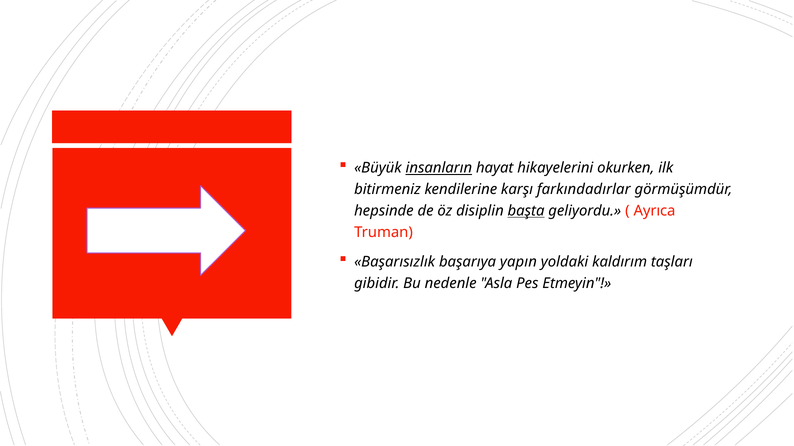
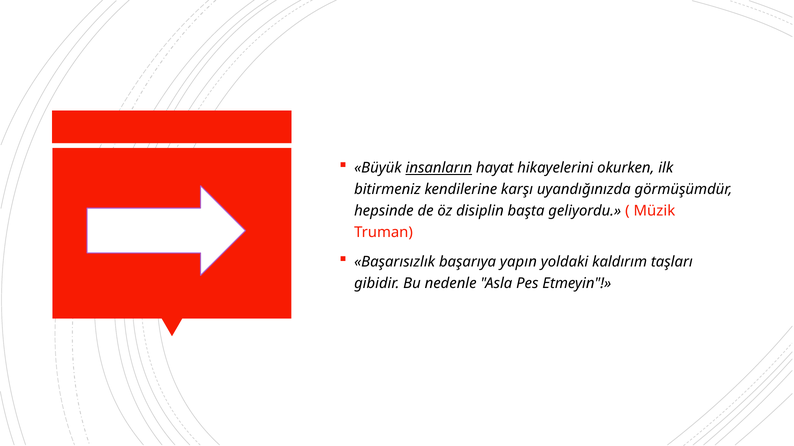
farkındadırlar: farkındadırlar -> uyandığınızda (584, 190)
başta underline: present -> none (526, 211)
Ayrıca: Ayrıca -> Müzik (654, 211)
